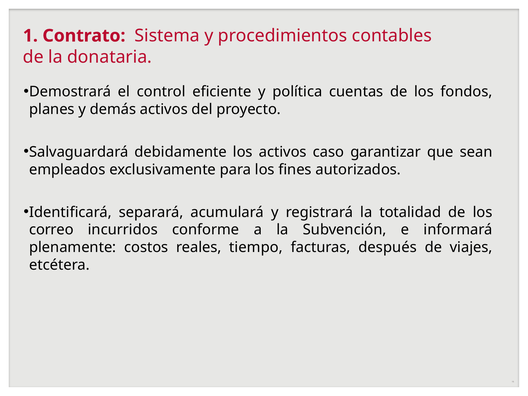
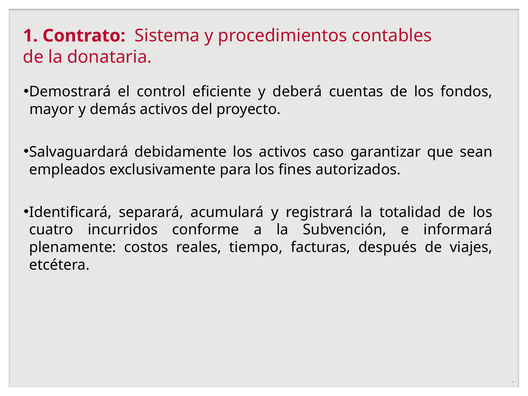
política: política -> deberá (297, 92)
planes: planes -> mayor (52, 109)
correo: correo -> cuatro (51, 230)
